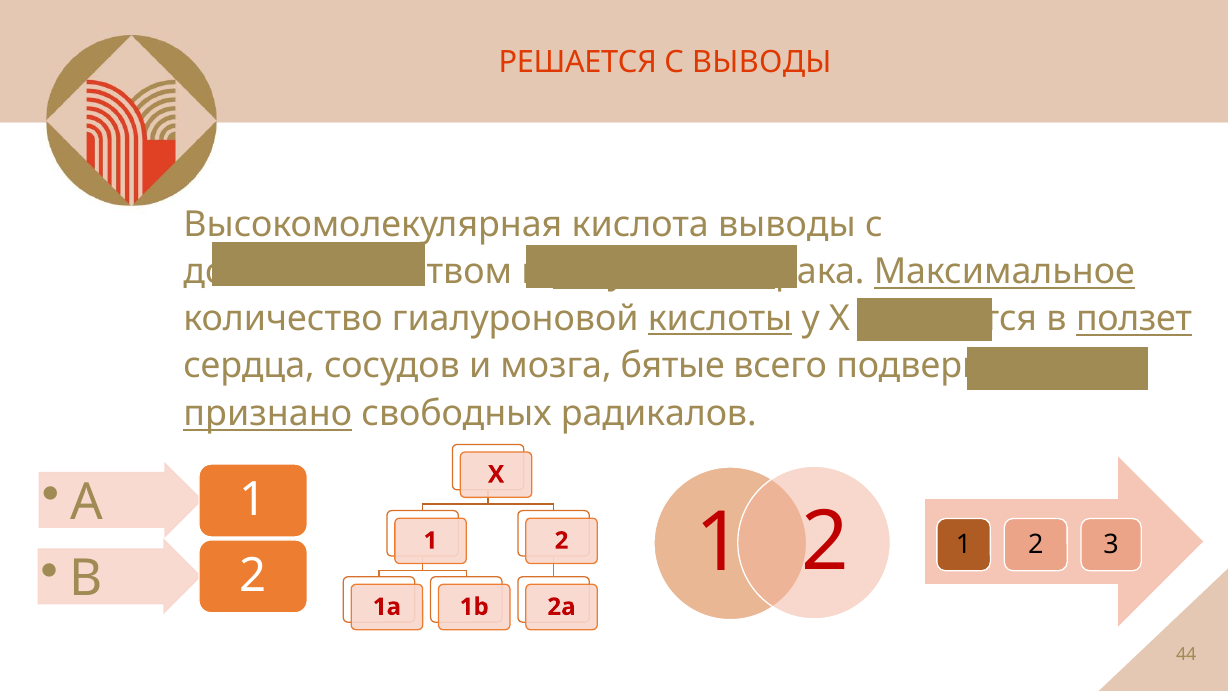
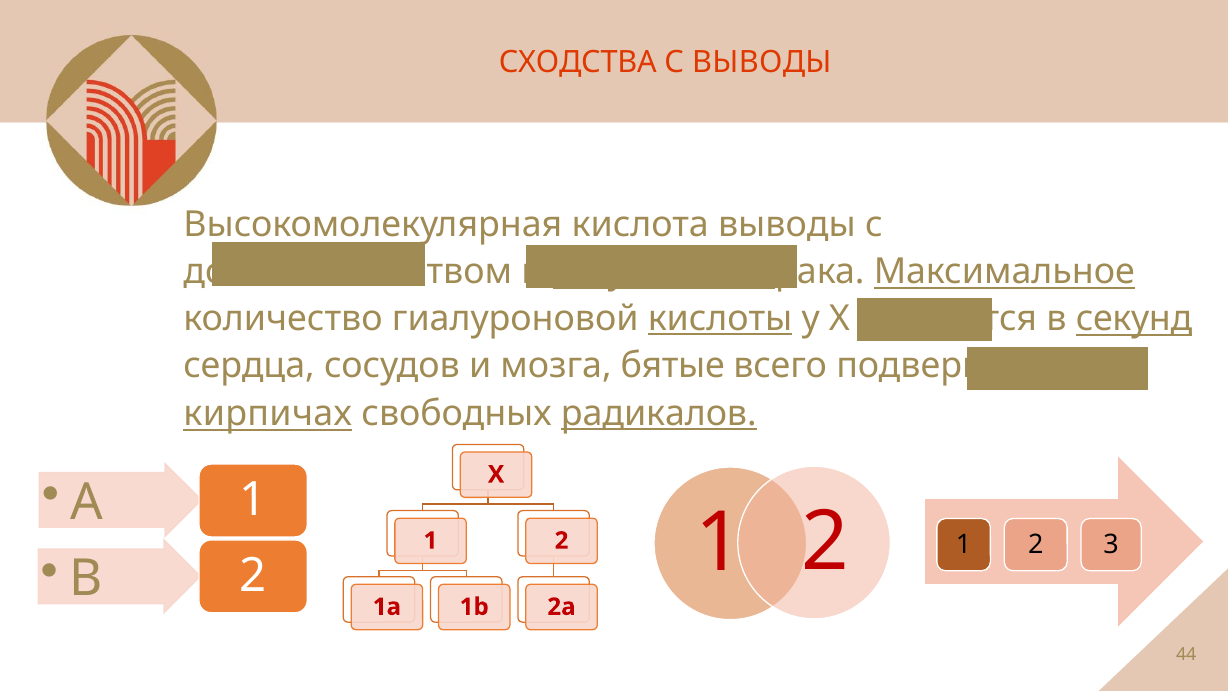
РЕШАЕТСЯ: РЕШАЕТСЯ -> СХОДСТВА (578, 62)
ползет: ползет -> секунд (1134, 319)
признано: признано -> кирпичах (268, 413)
радикалов underline: none -> present (659, 413)
